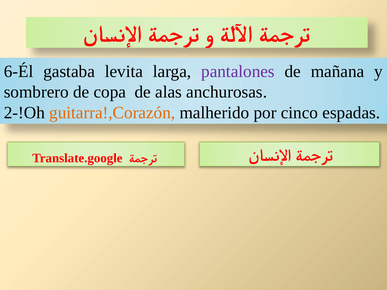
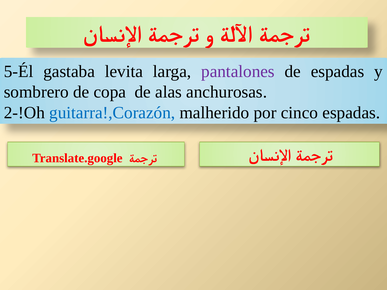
6-Él: 6-Él -> 5-Él (19, 71)
de mañana: mañana -> espadas (338, 71)
guitarra!,Corazón colour: orange -> blue (112, 113)
